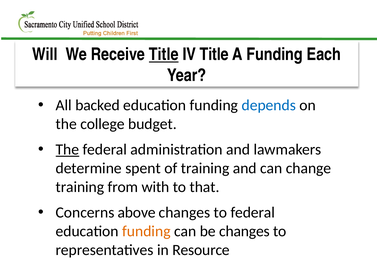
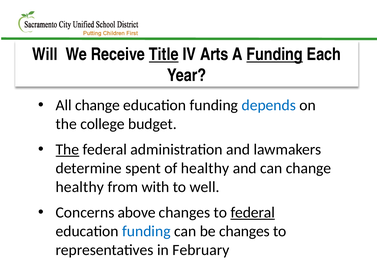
IV Title: Title -> Arts (214, 55)
Funding underline: none -> present (275, 55)
All backed: backed -> change (98, 105)
of training: training -> healthy (205, 169)
training: training -> healthy (80, 187)
that: that -> well (205, 187)
federal underline: none -> present (253, 213)
funding colour: orange -> blue (146, 232)
Resource: Resource -> February (201, 250)
